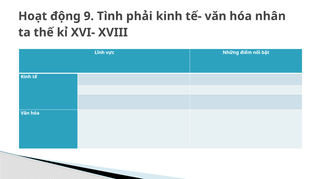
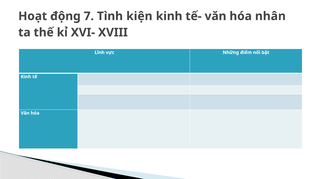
9: 9 -> 7 (89, 16)
phải: phải -> kiện (139, 16)
